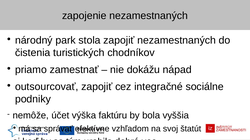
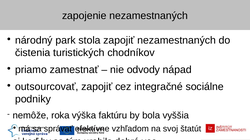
dokážu: dokážu -> odvody (143, 70)
účet: účet -> roka (60, 116)
